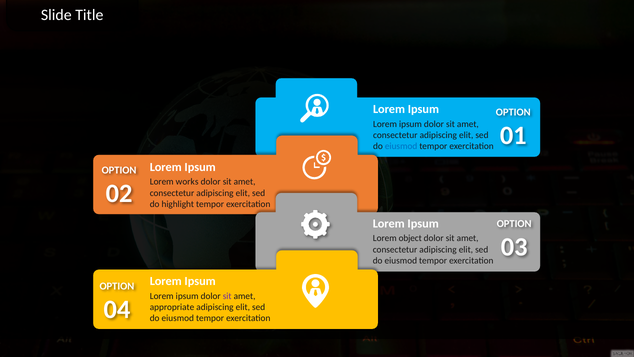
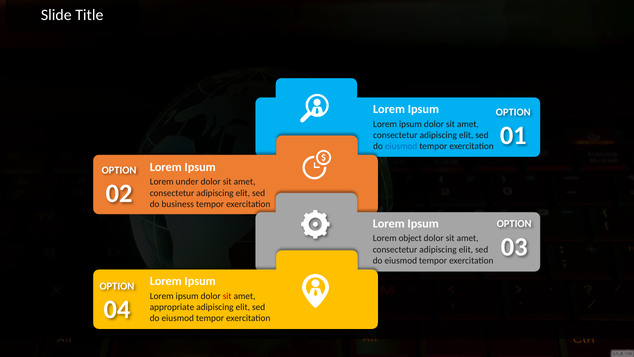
works: works -> under (187, 182)
highlight: highlight -> business (178, 204)
sit colour: purple -> red (227, 296)
